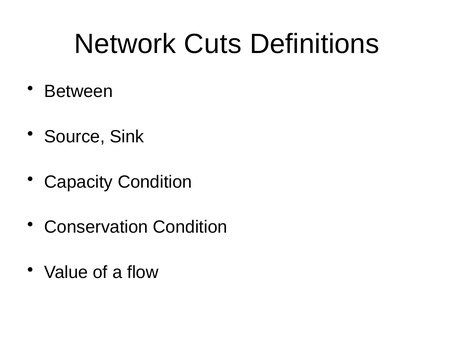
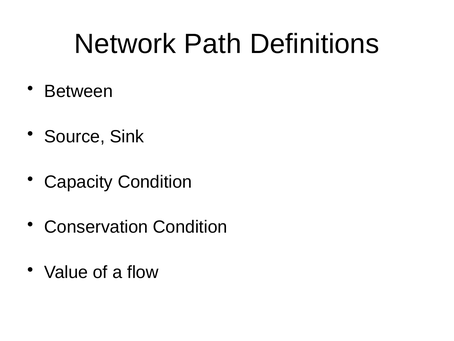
Cuts: Cuts -> Path (213, 44)
